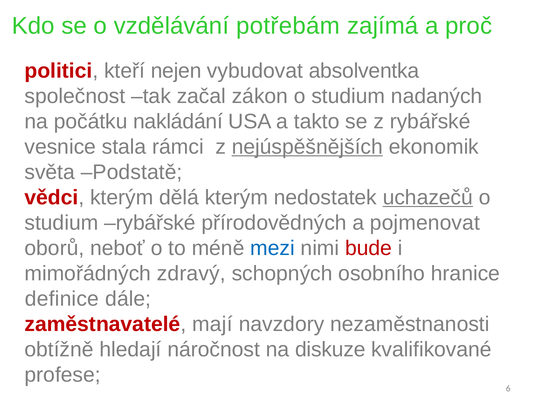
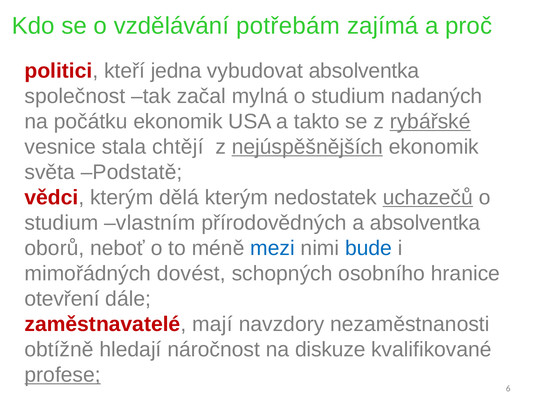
nejen: nejen -> jedna (176, 71)
zákon: zákon -> mylná (260, 96)
počátku nakládání: nakládání -> ekonomik (178, 121)
rybářské underline: none -> present (430, 121)
rámci: rámci -> chtějí (178, 147)
studium rybářské: rybářské -> vlastním (150, 223)
a pojmenovat: pojmenovat -> absolventka (425, 223)
bude colour: red -> blue (369, 248)
zdravý: zdravý -> dovést (191, 274)
definice: definice -> otevření (62, 299)
profese underline: none -> present (63, 375)
